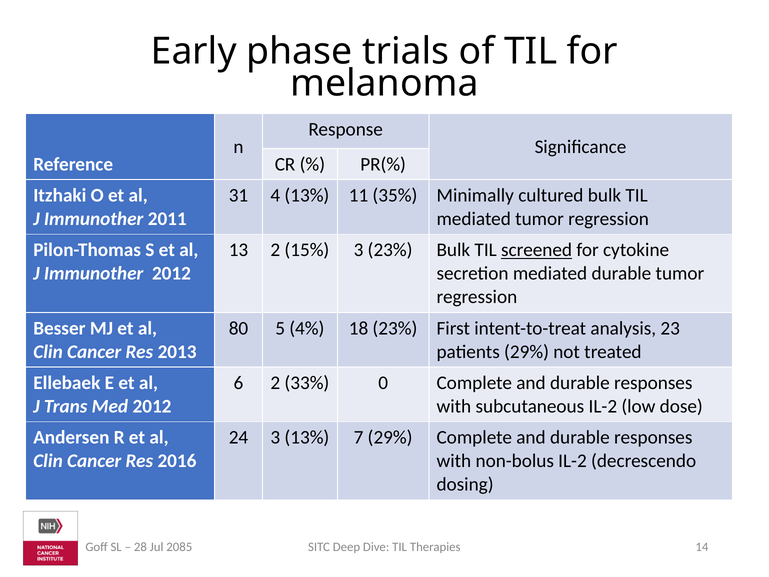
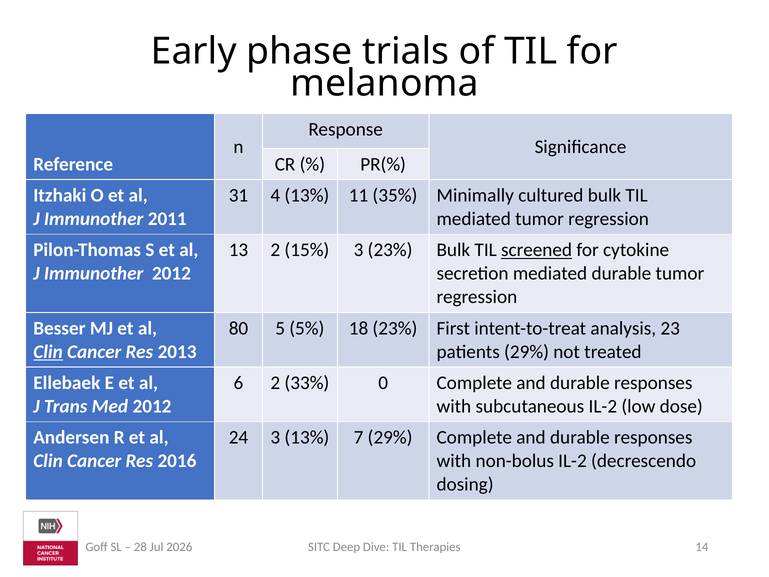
4%: 4% -> 5% (307, 328)
Clin underline: none -> present (48, 352)
2085: 2085 -> 2026 (179, 547)
